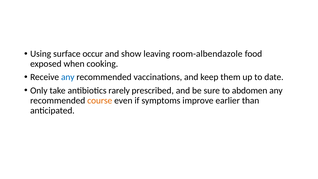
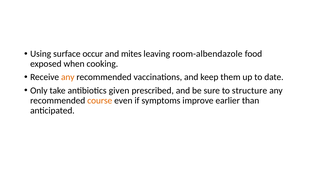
show: show -> mites (131, 54)
any colour: blue -> orange (68, 77)
rarely: rarely -> given (119, 90)
abdomen: abdomen -> structure (250, 90)
